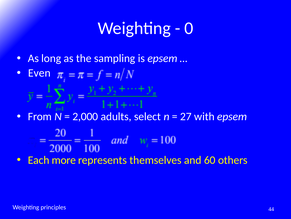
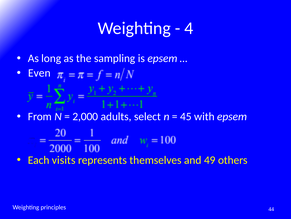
0: 0 -> 4 (189, 28)
27: 27 -> 45 (186, 116)
more: more -> visits (64, 160)
60: 60 -> 49 (210, 160)
